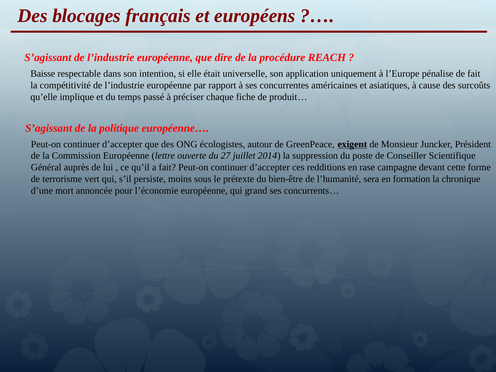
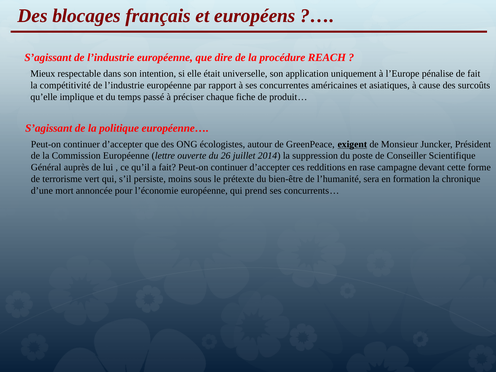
Baisse: Baisse -> Mieux (43, 74)
27: 27 -> 26 (226, 156)
grand: grand -> prend (256, 191)
